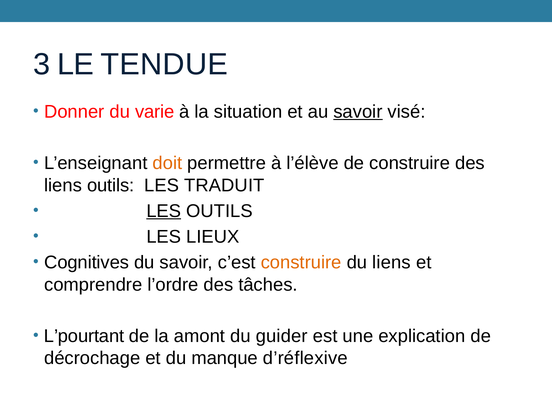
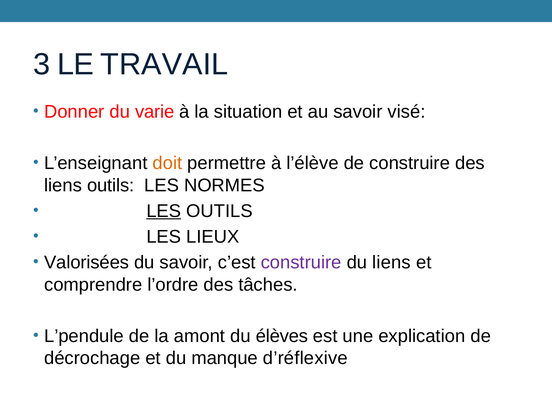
TENDUE: TENDUE -> TRAVAIL (164, 64)
savoir underline: present -> none (358, 112)
TRADUIT: TRADUIT -> NORMES (224, 185)
Cognitives: Cognitives -> Valorisées (87, 263)
construire colour: orange -> purple (301, 263)
L’pourtant: L’pourtant -> L’pendule (84, 336)
guider: guider -> élèves (282, 336)
